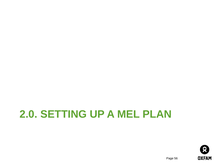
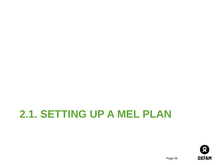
2.0: 2.0 -> 2.1 (28, 114)
